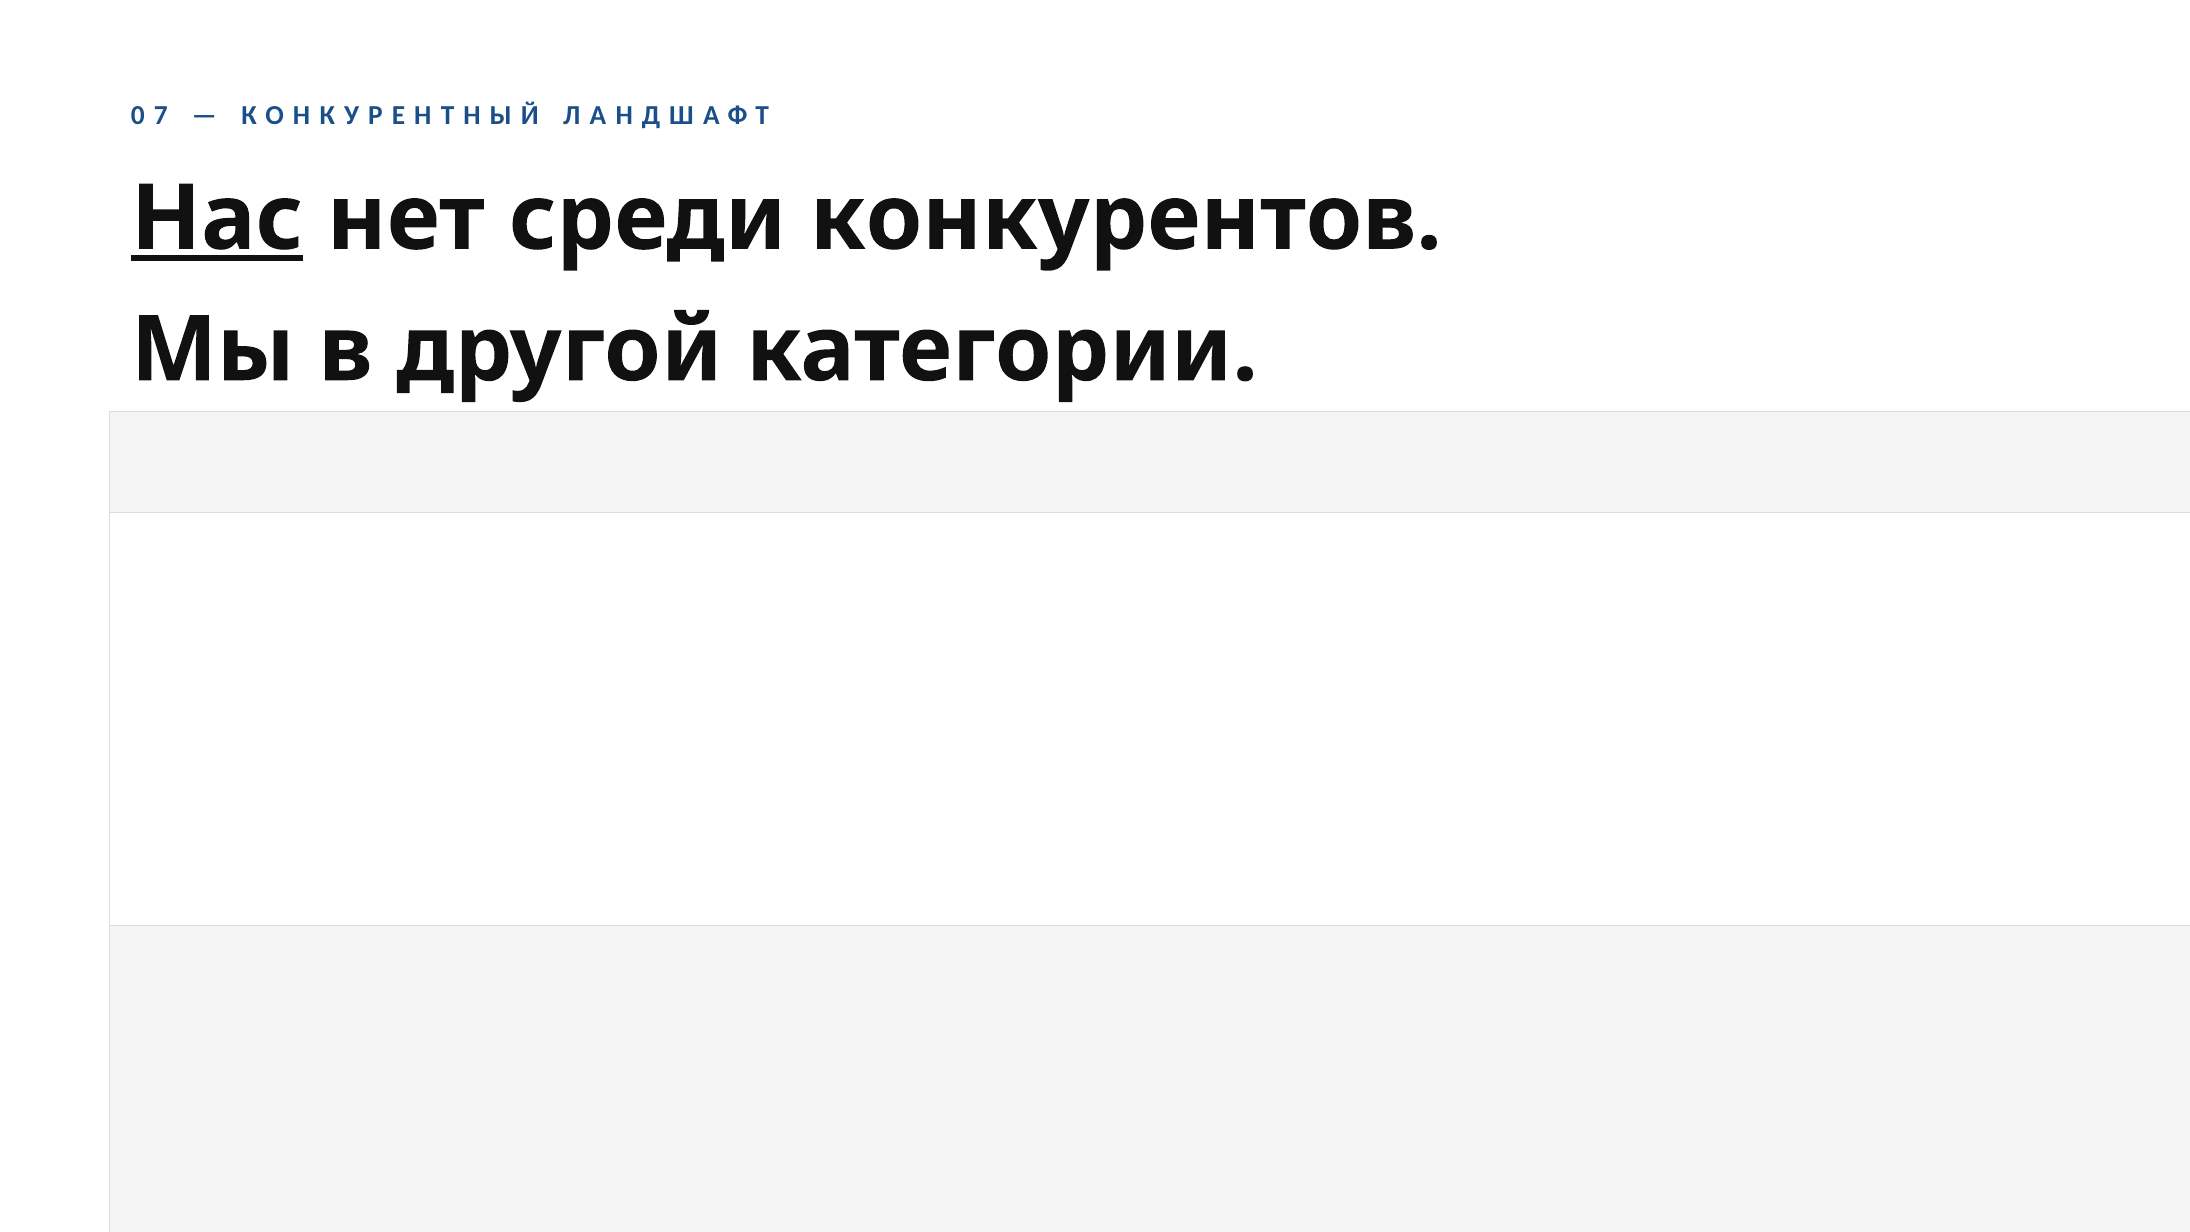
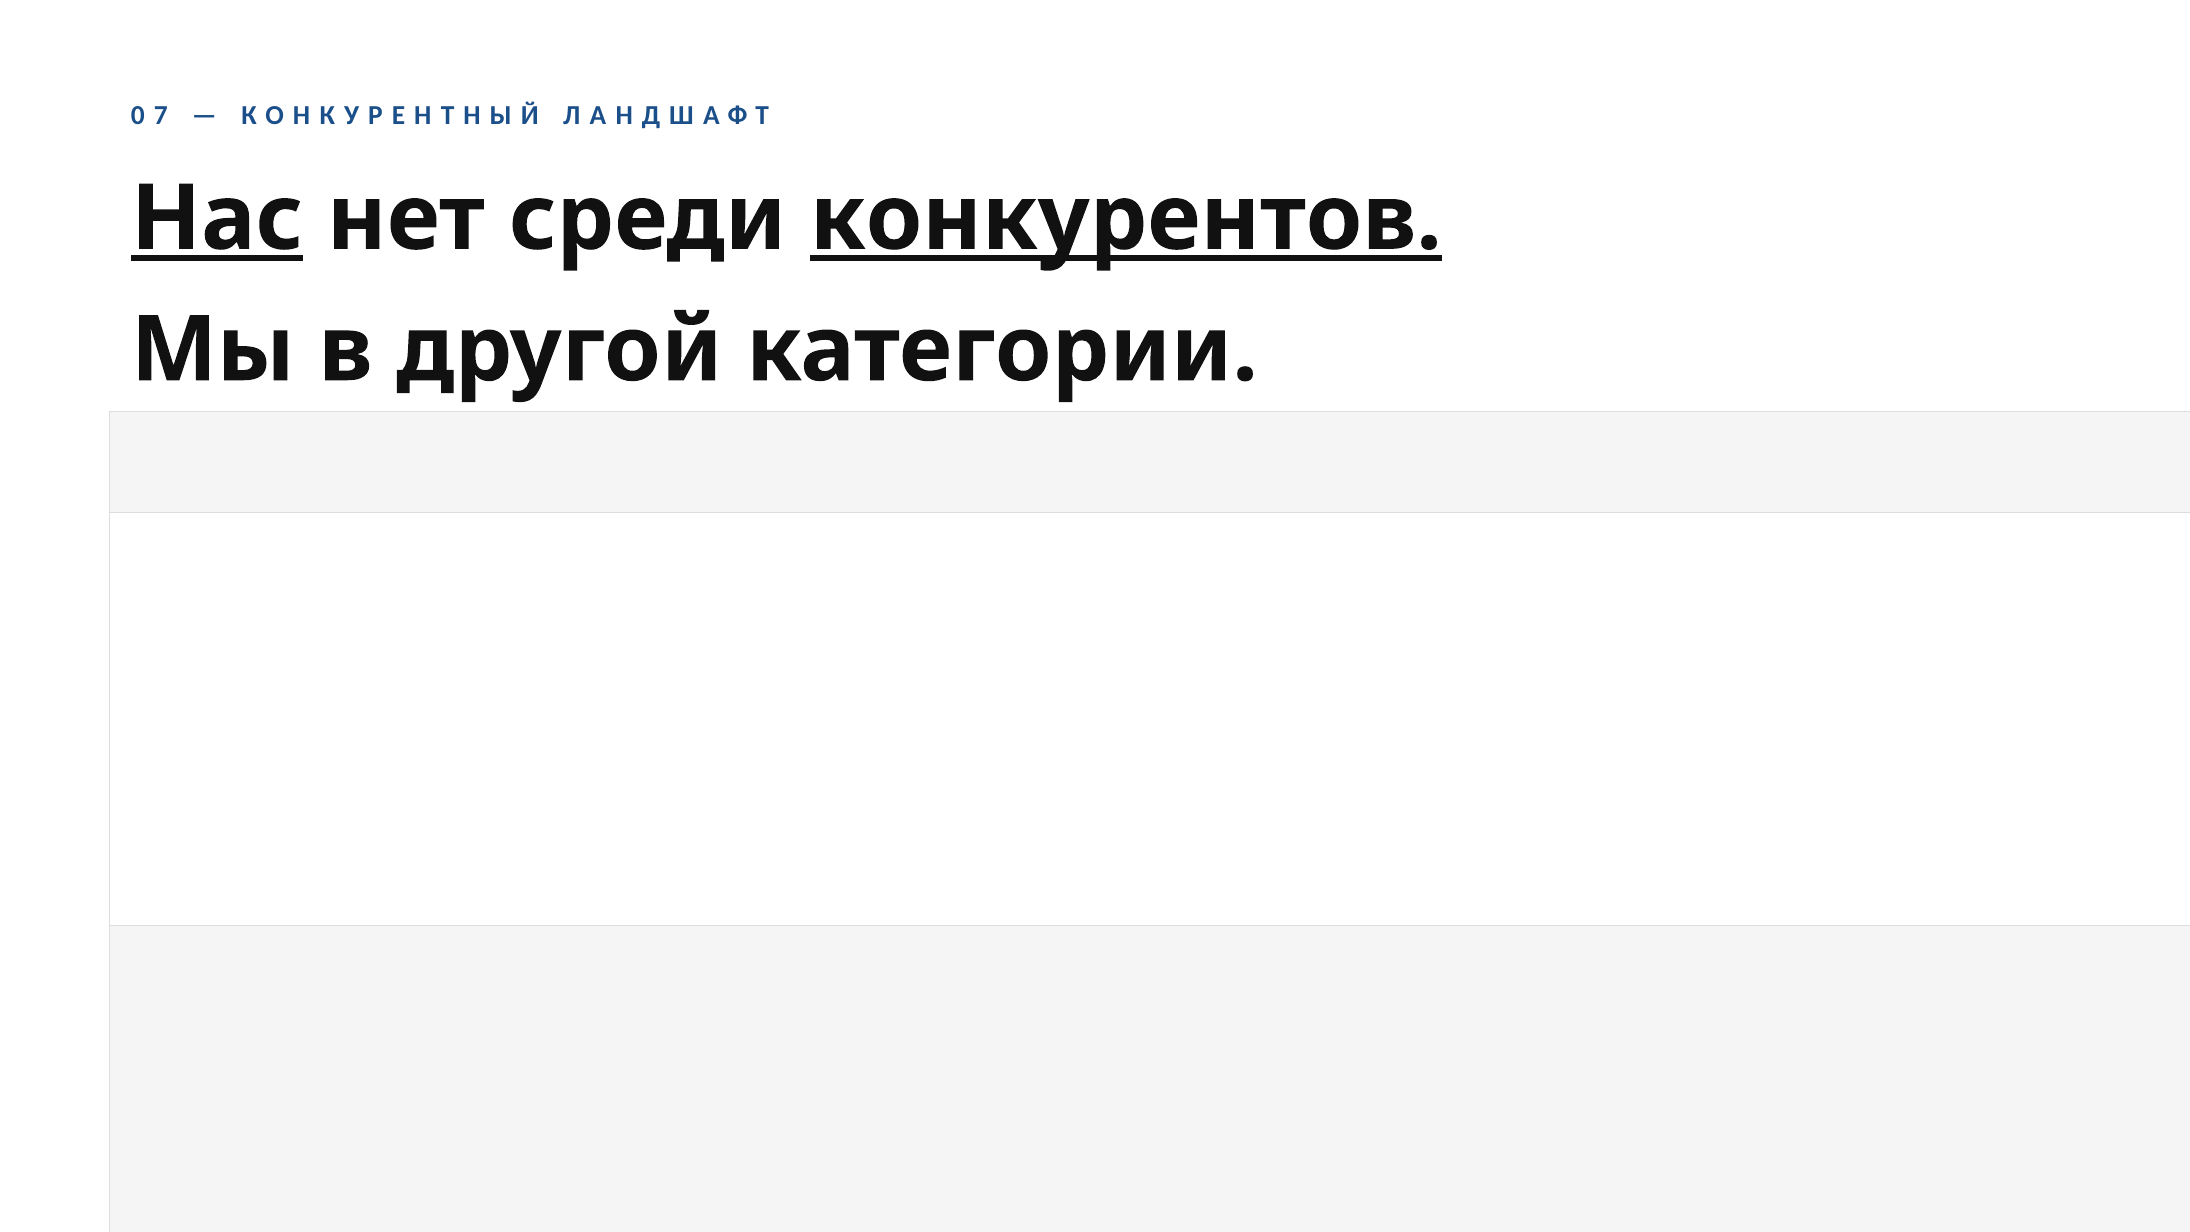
конкурентов underline: none -> present (1126, 219)
